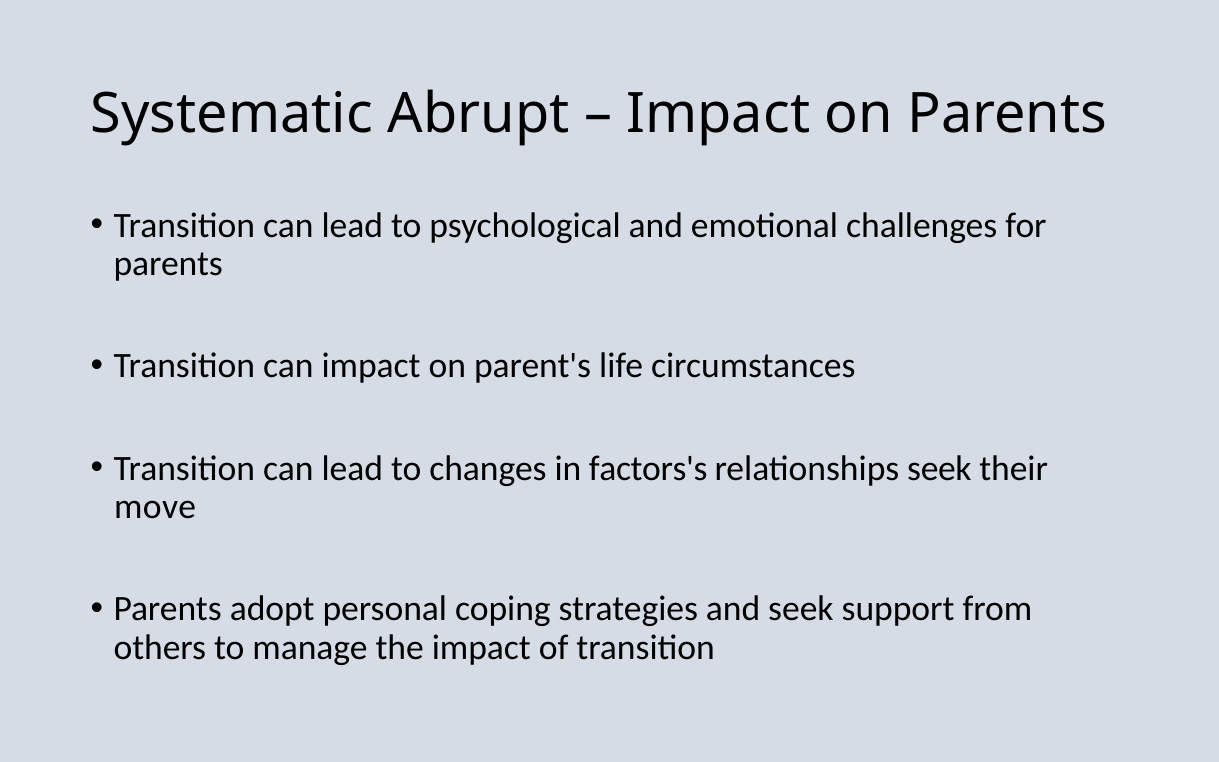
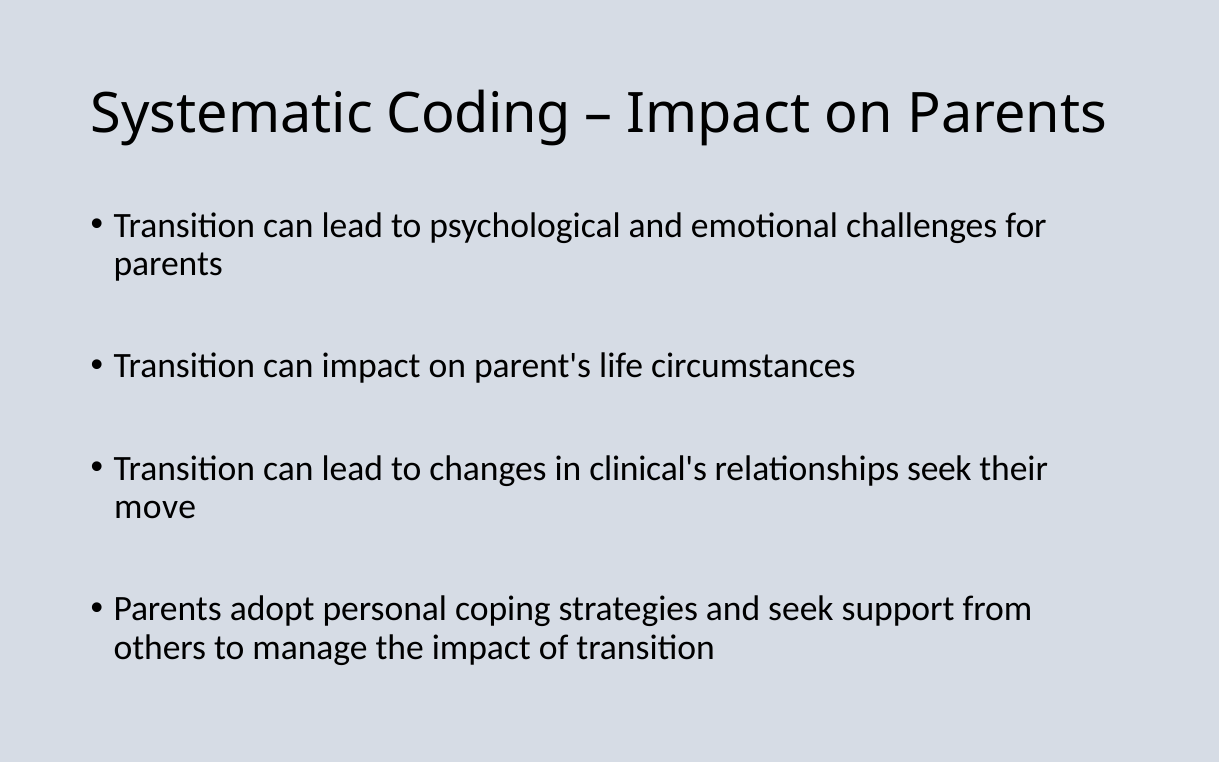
Abrupt: Abrupt -> Coding (479, 114)
factors's: factors's -> clinical's (648, 468)
